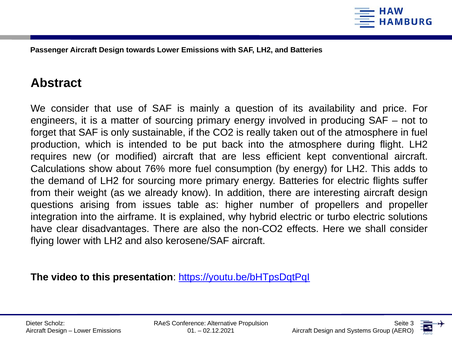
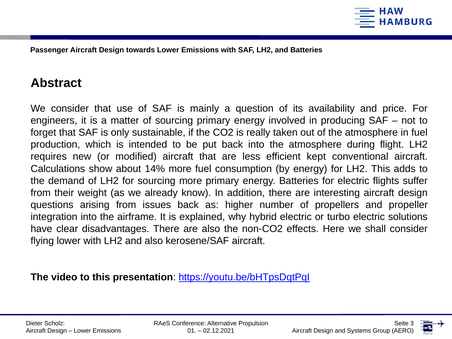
76%: 76% -> 14% (155, 169)
issues table: table -> back (188, 205)
